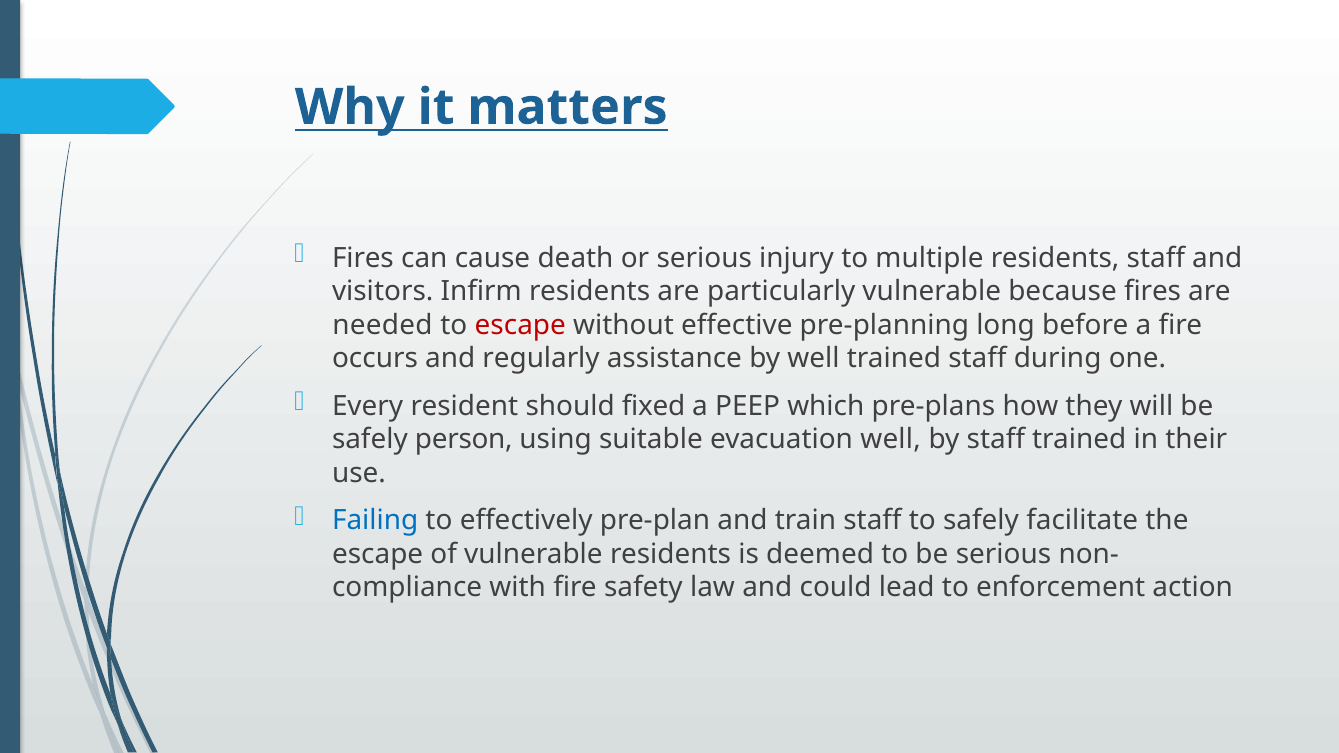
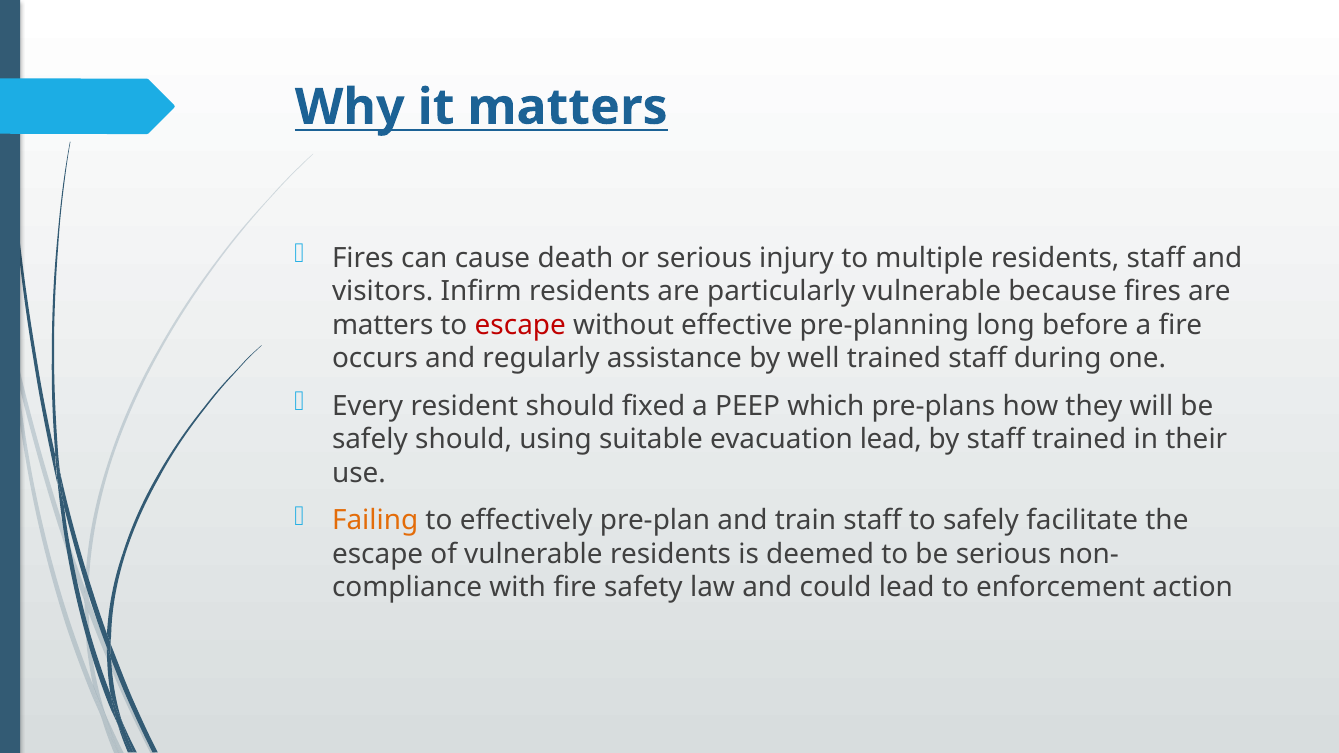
needed: needed -> matters (383, 325)
safely person: person -> should (464, 440)
evacuation well: well -> lead (891, 440)
Failing colour: blue -> orange (375, 521)
